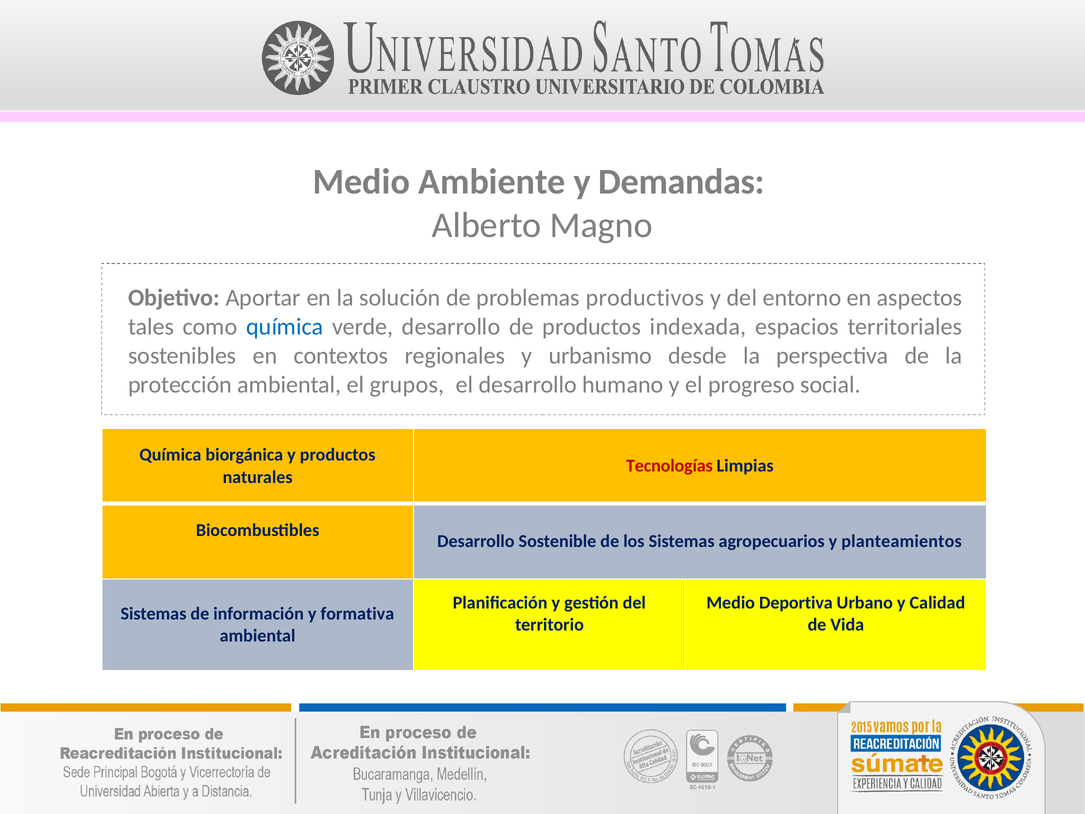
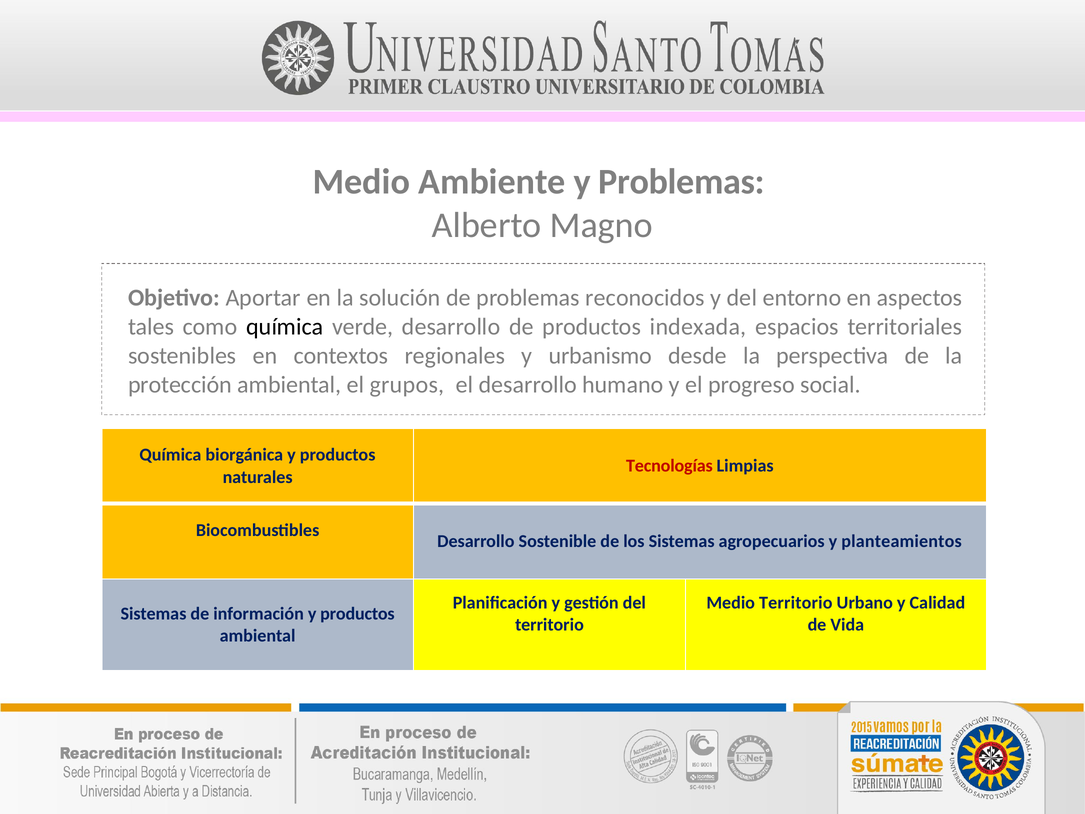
y Demandas: Demandas -> Problemas (681, 182)
productivos: productivos -> reconocidos (645, 298)
química colour: blue -> black (285, 327)
Medio Deportiva: Deportiva -> Territorio (796, 603)
información y formativa: formativa -> productos (357, 614)
